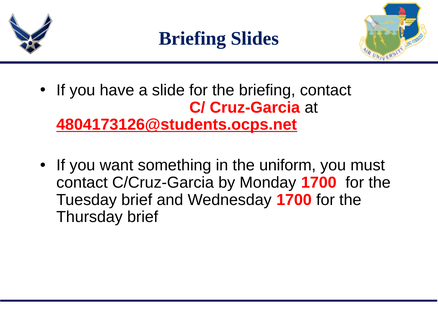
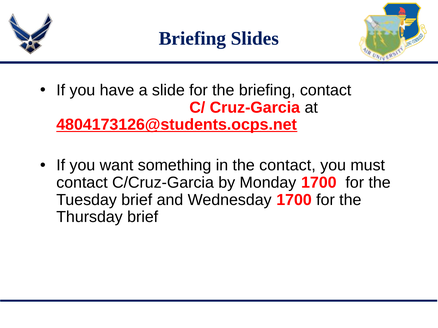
the uniform: uniform -> contact (287, 166)
